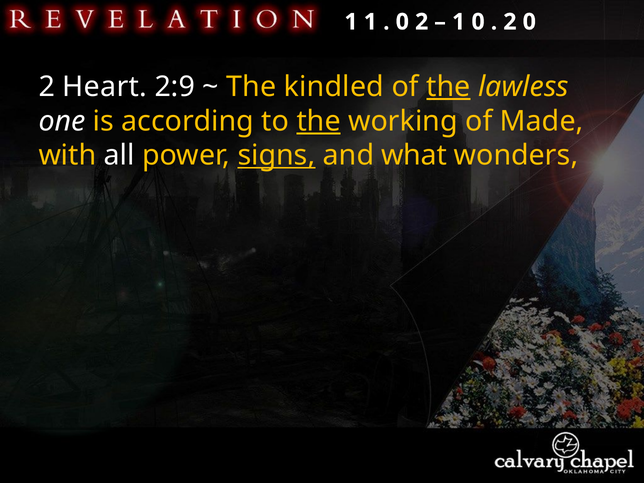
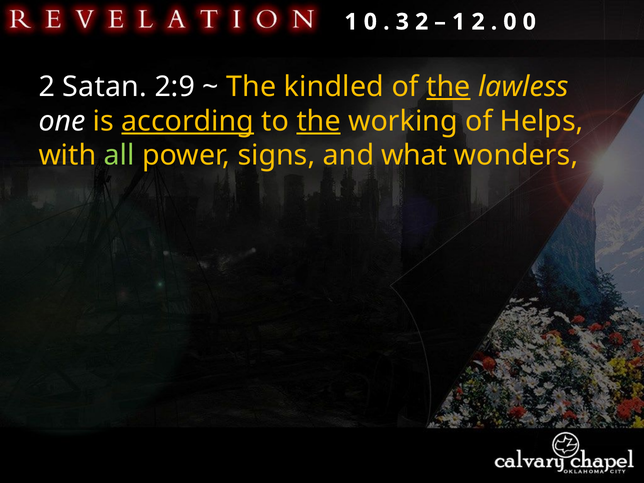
1 1: 1 -> 0 (370, 22)
0: 0 -> 3 (402, 22)
1 0: 0 -> 2 (478, 22)
2: 2 -> 0 (510, 22)
Heart: Heart -> Satan (105, 87)
according underline: none -> present (188, 121)
Made: Made -> Helps (542, 121)
all colour: white -> light green (119, 155)
signs underline: present -> none (276, 155)
